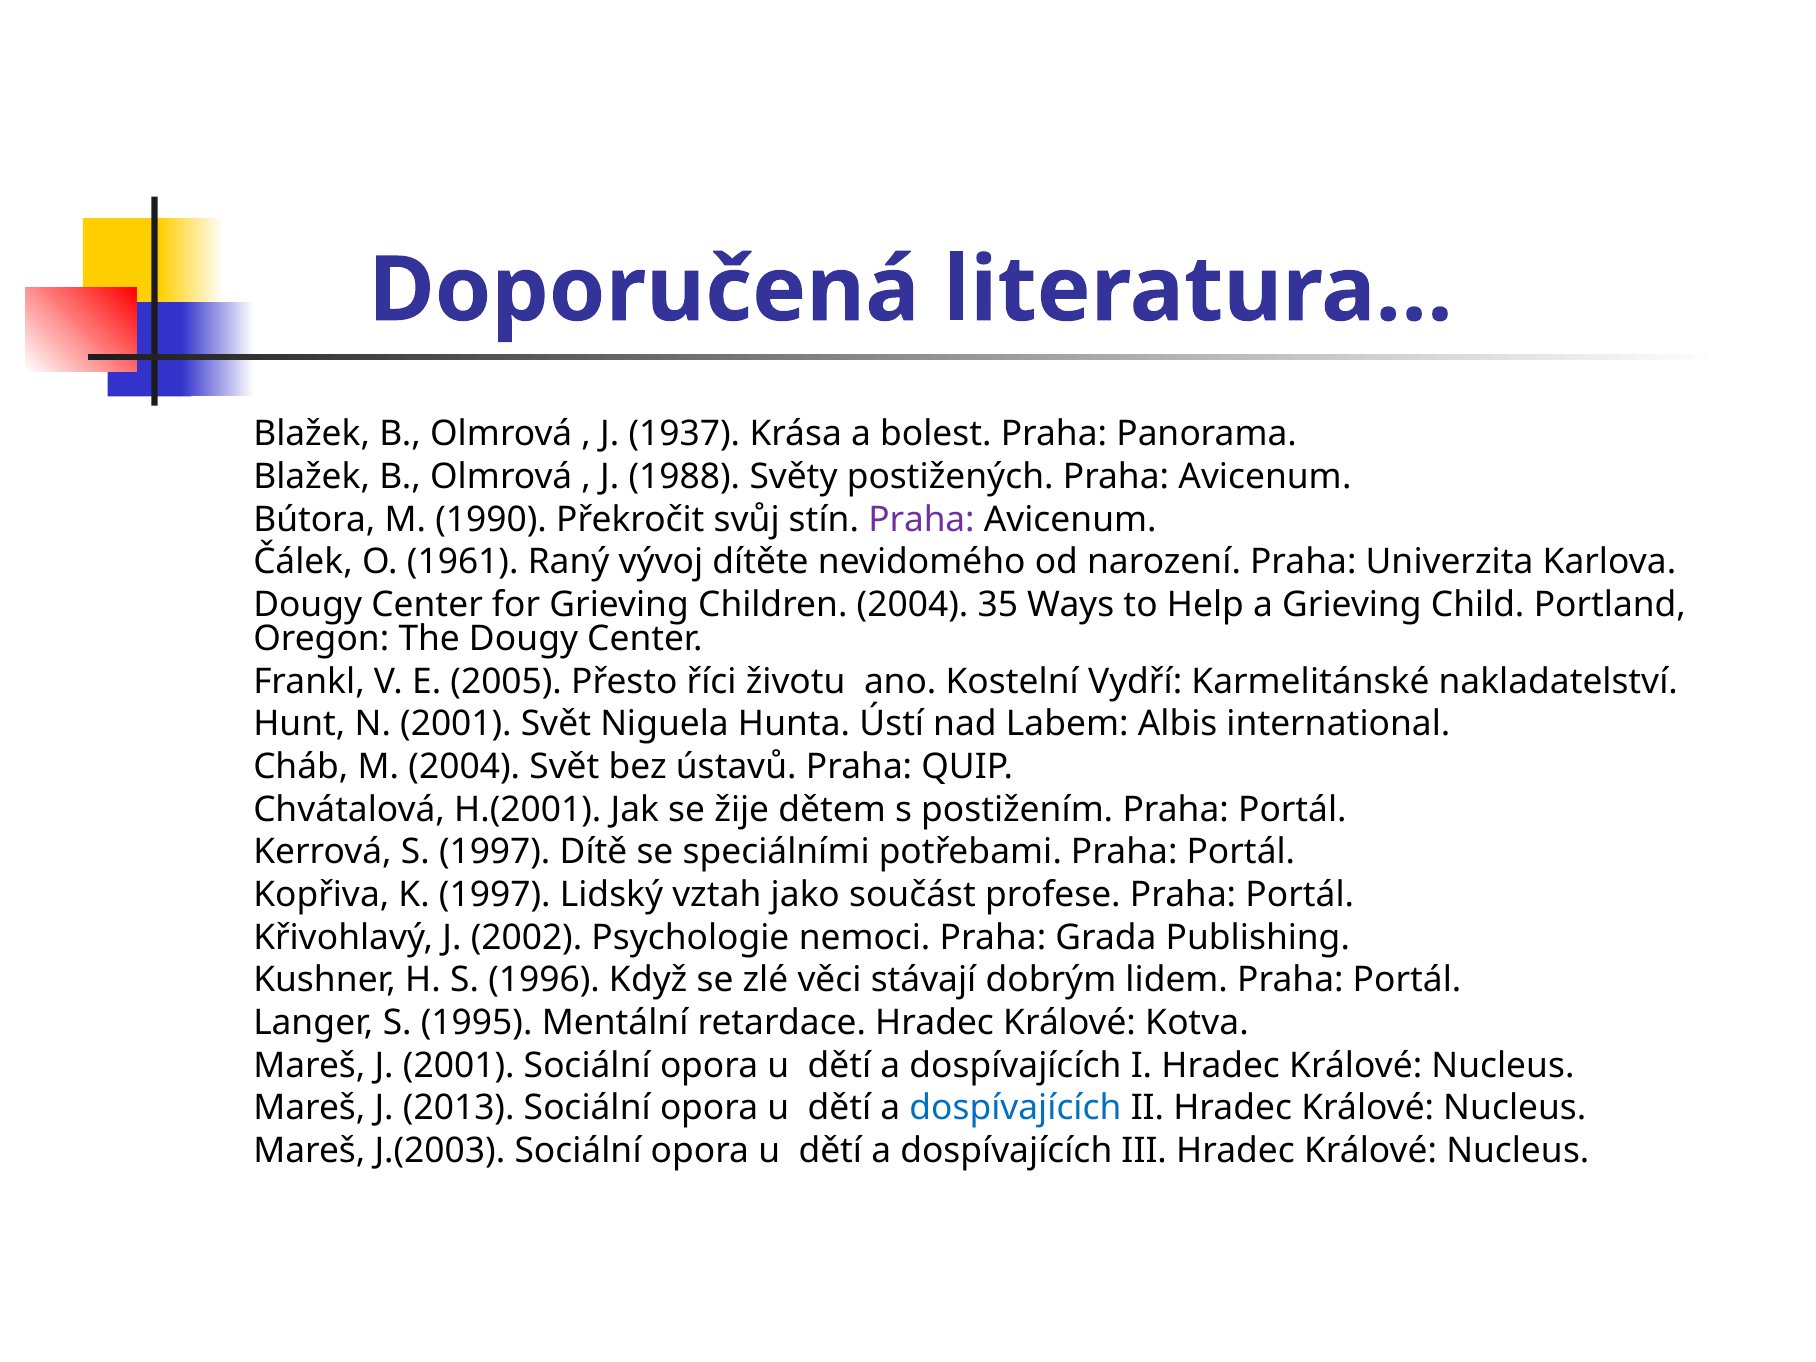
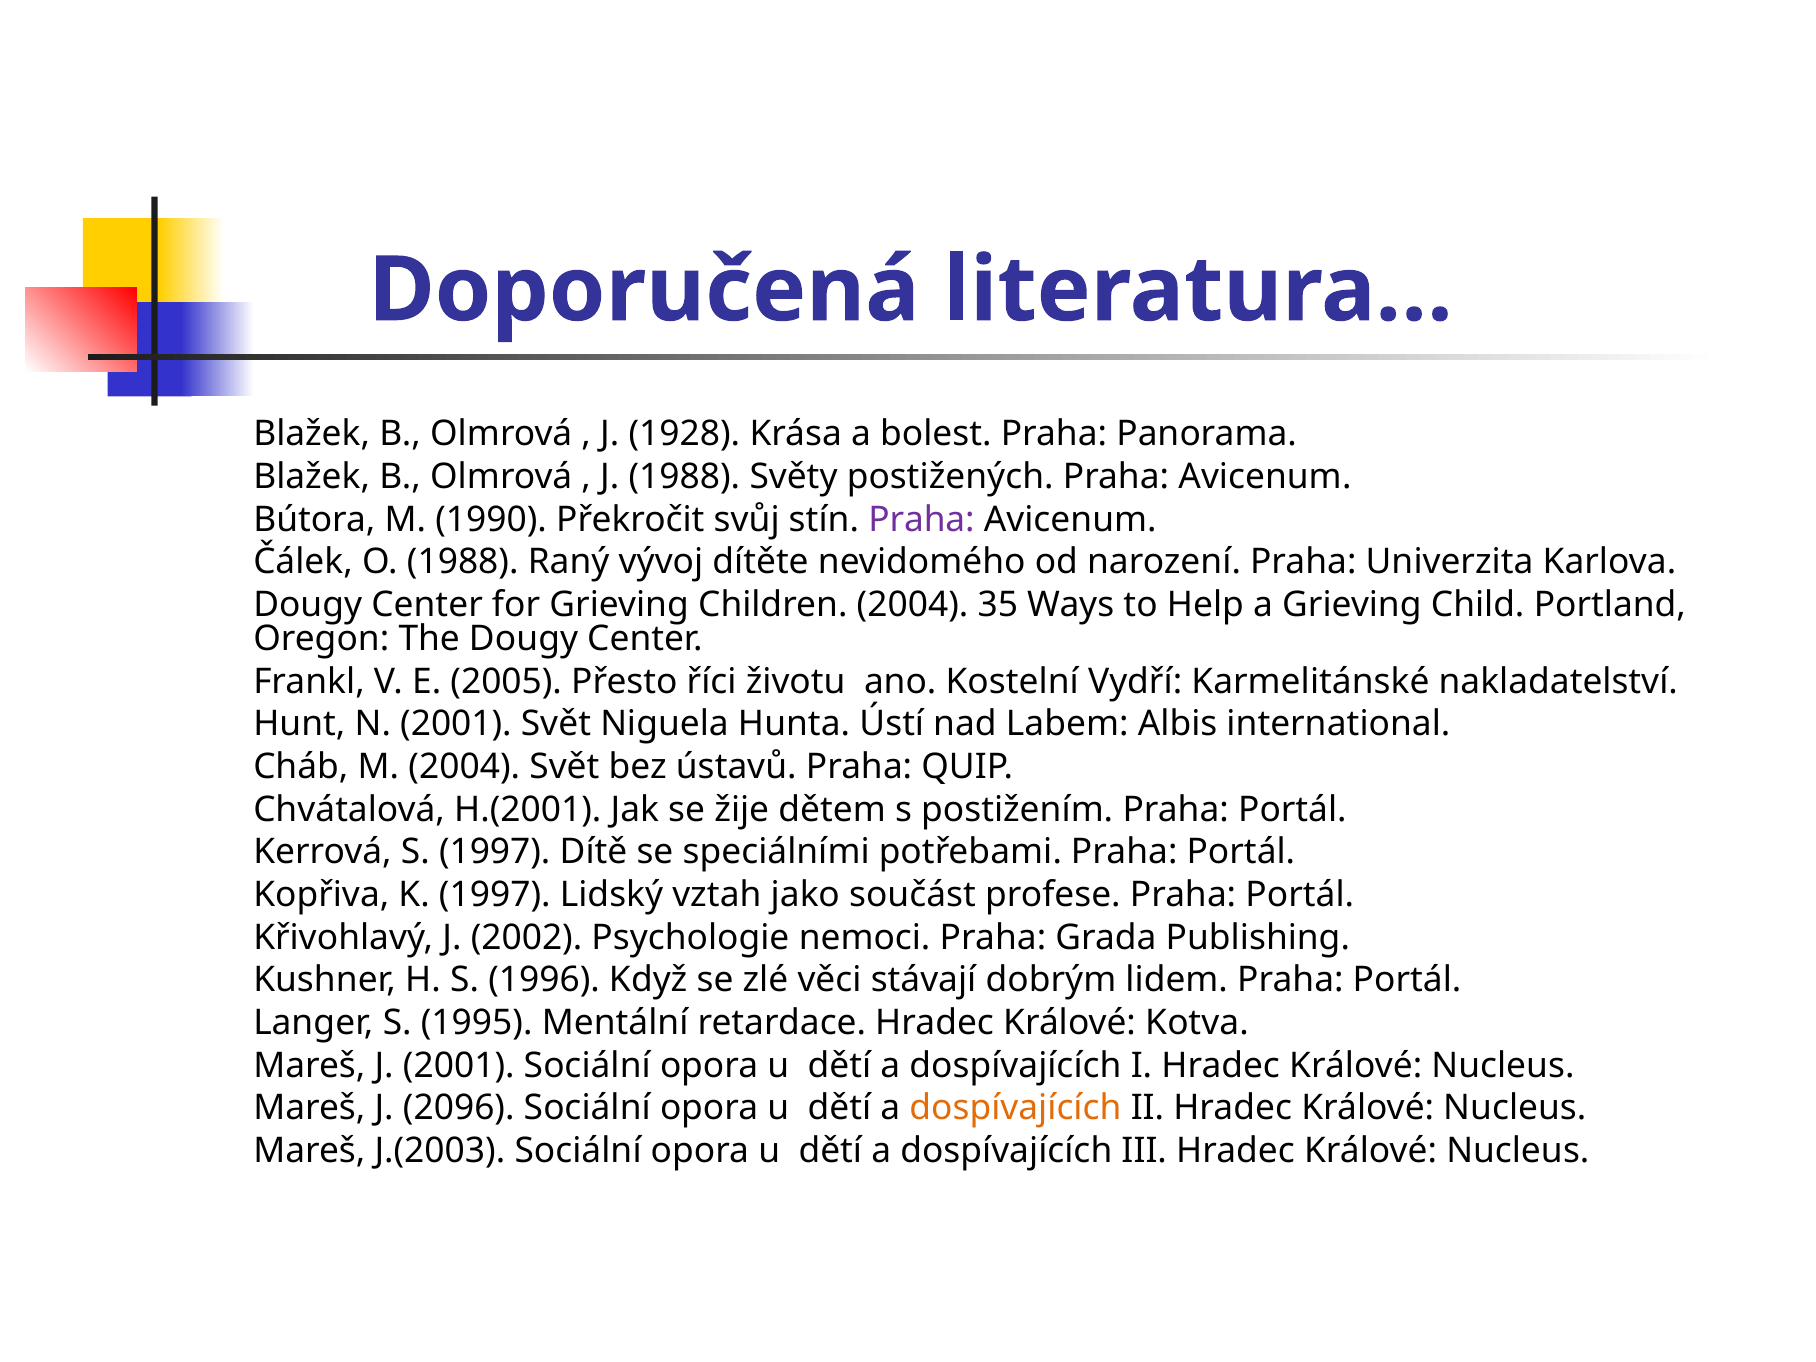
1937: 1937 -> 1928 (684, 434)
O 1961: 1961 -> 1988 (463, 562)
2013: 2013 -> 2096 (459, 1108)
dospívajících colour: blue -> orange (1015, 1108)
